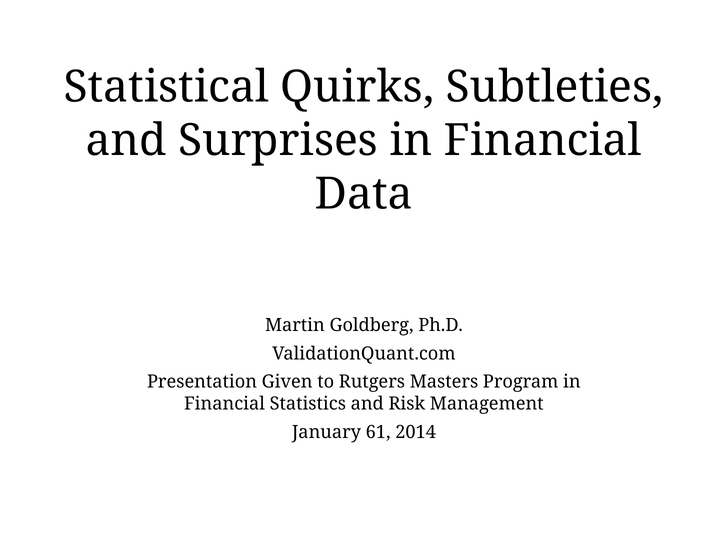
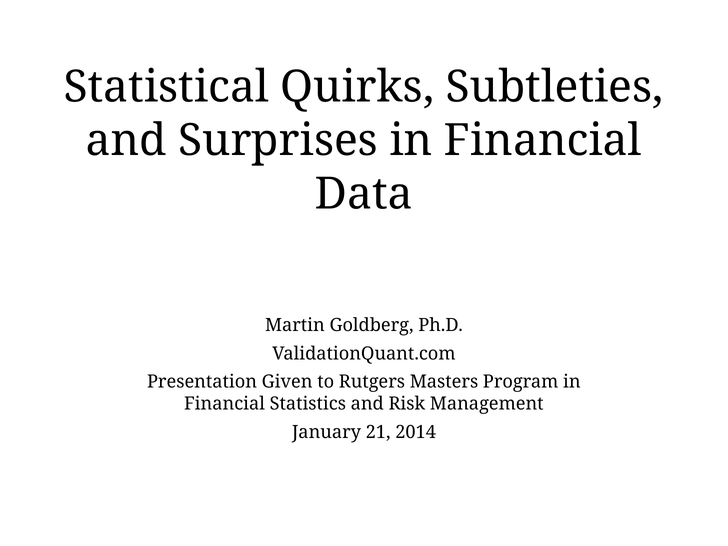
61: 61 -> 21 (378, 432)
